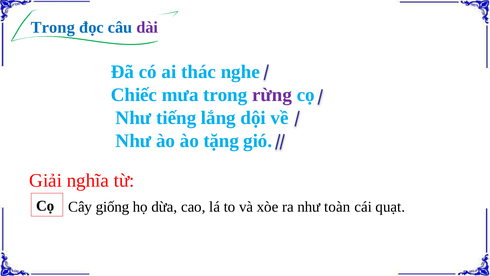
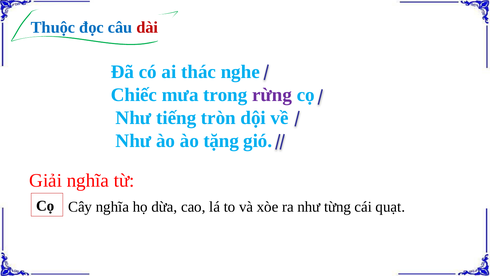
Trong: Trong -> Thuộc (53, 27)
dài colour: purple -> red (147, 27)
lắng: lắng -> tròn (218, 118)
Cây giống: giống -> nghĩa (112, 207)
toàn: toàn -> từng (338, 207)
